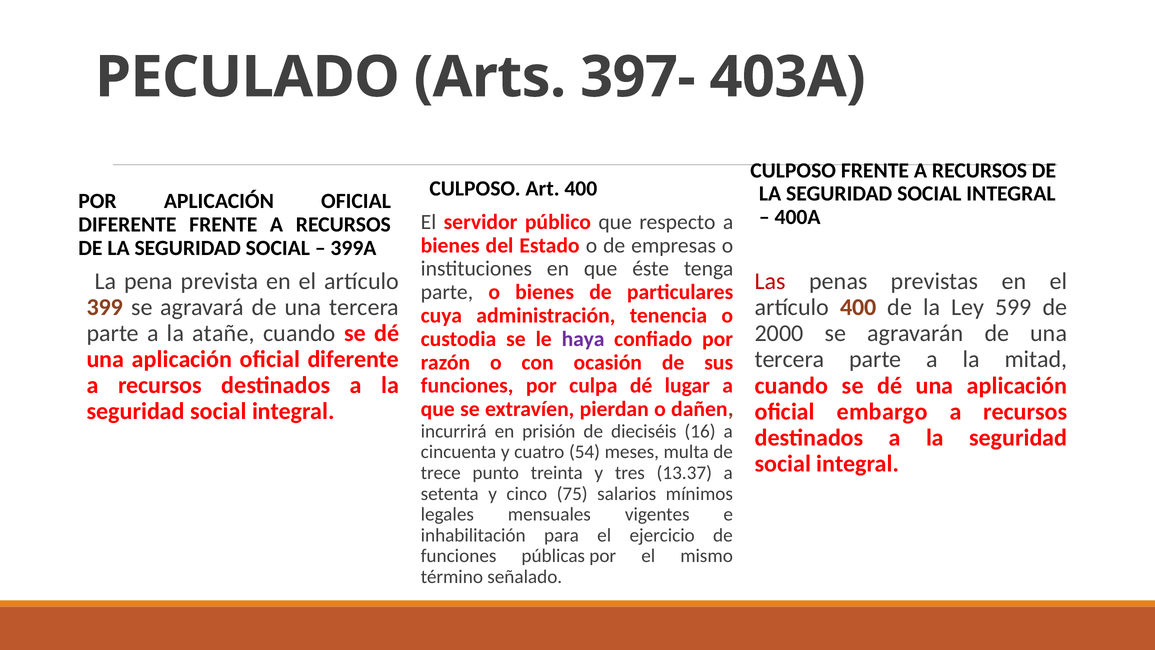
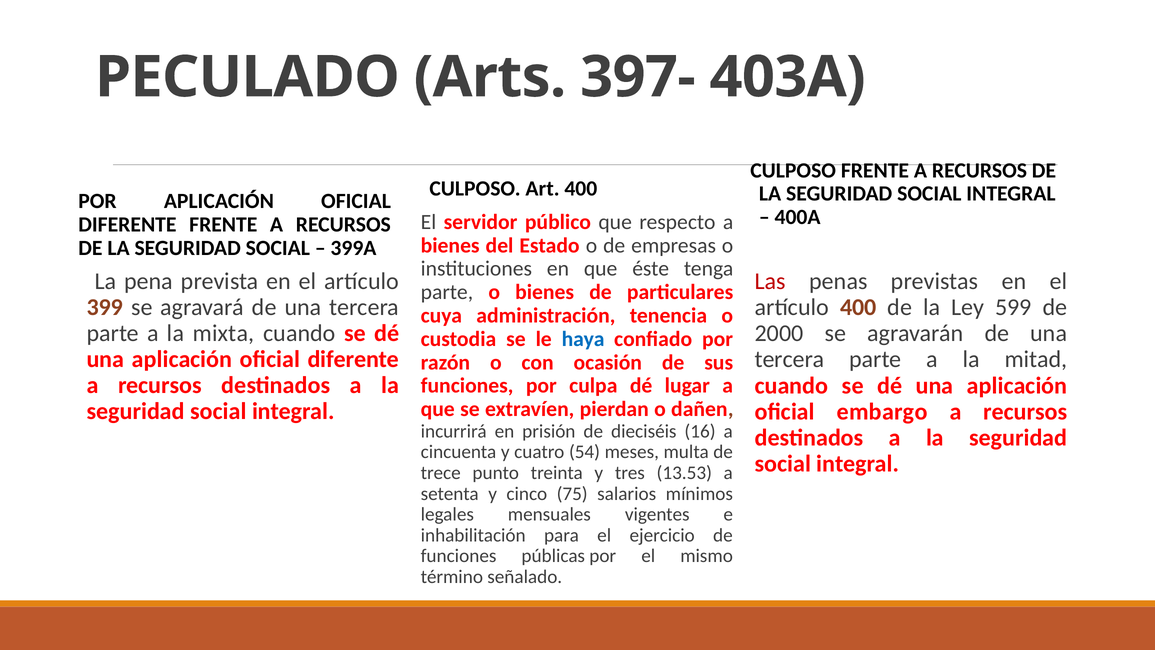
atañe: atañe -> mixta (224, 333)
haya colour: purple -> blue (583, 339)
13.37: 13.37 -> 13.53 (684, 473)
